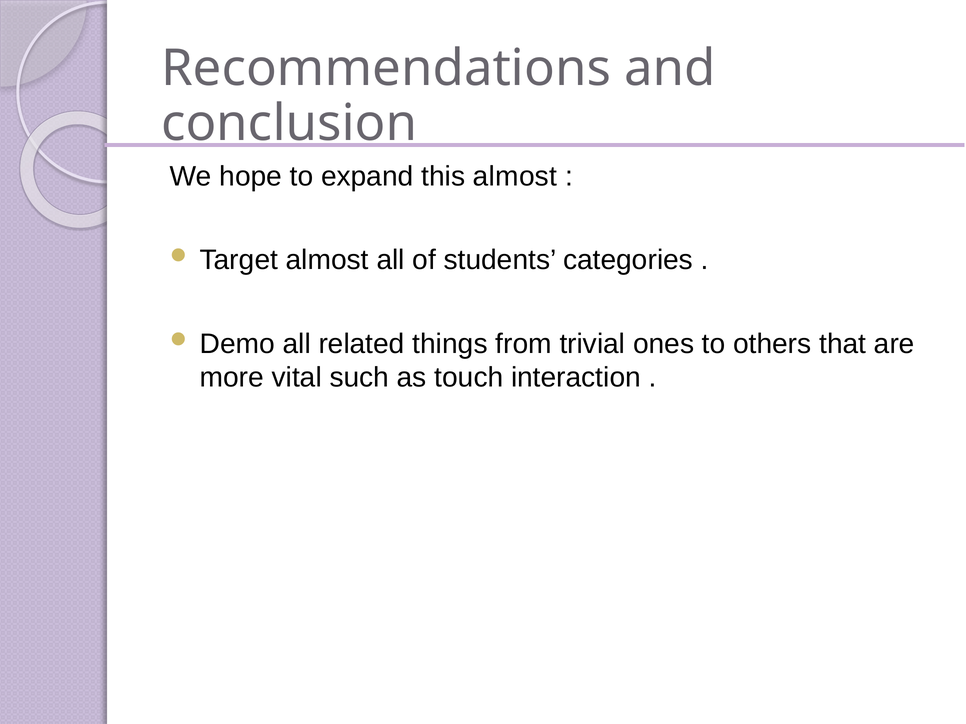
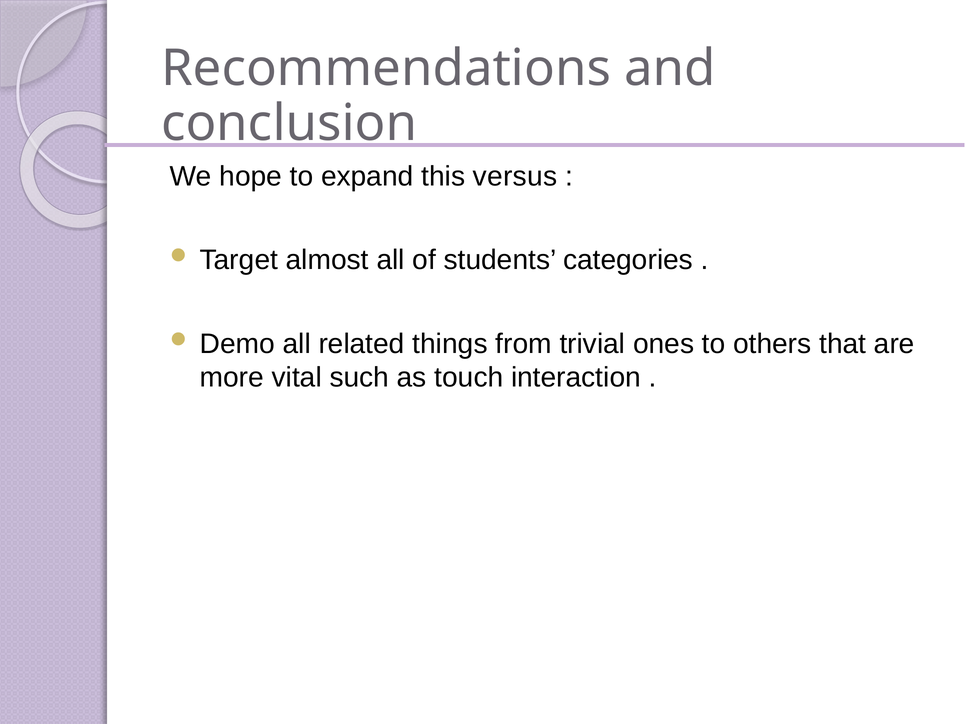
this almost: almost -> versus (515, 177)
